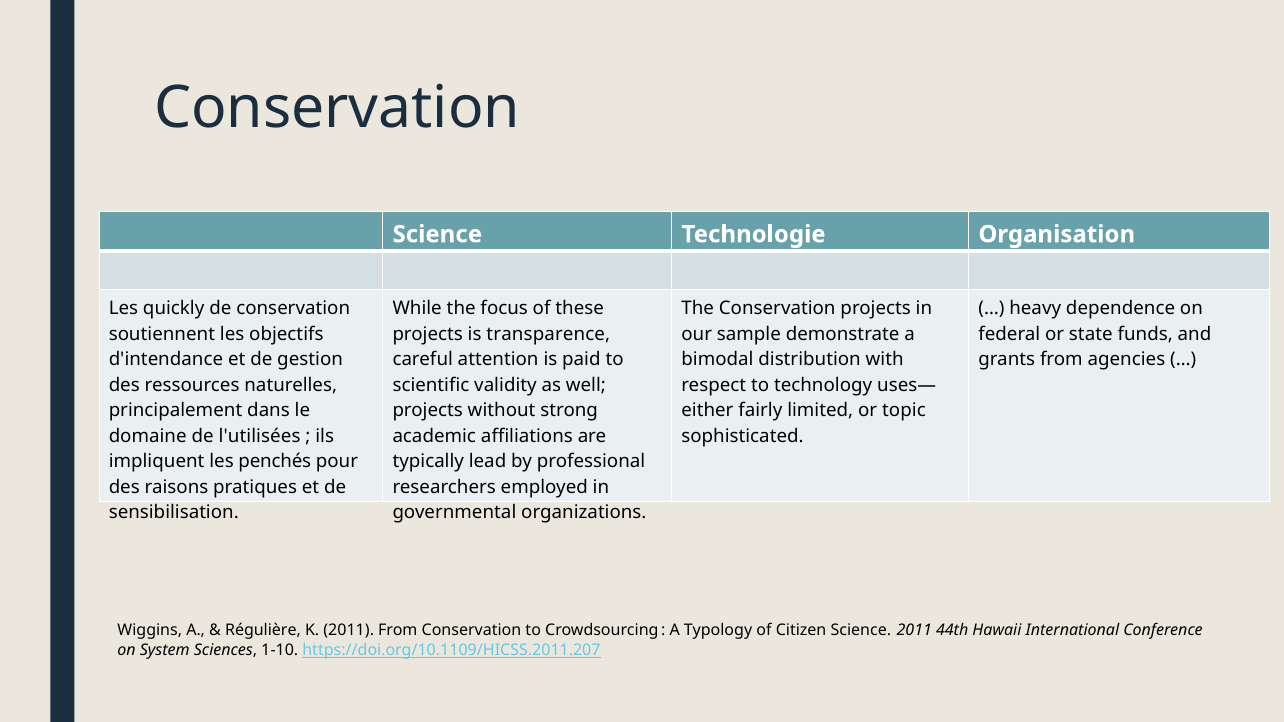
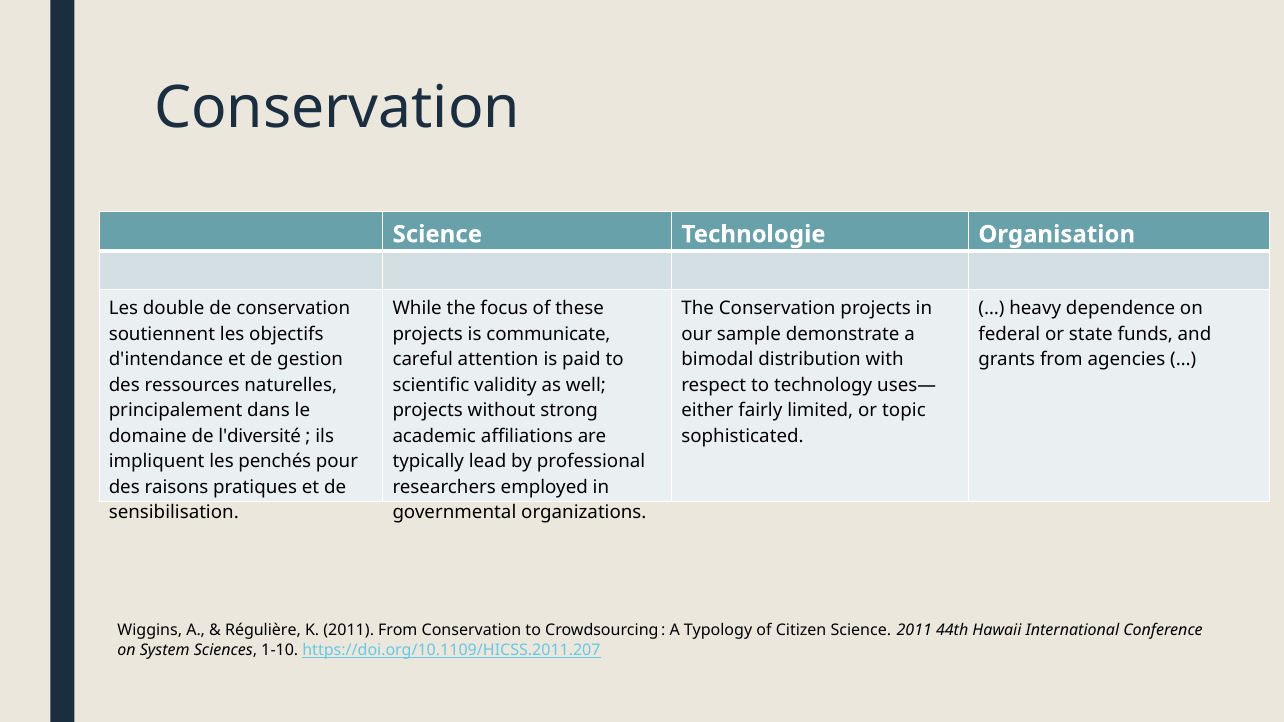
quickly: quickly -> double (174, 309)
transparence: transparence -> communicate (548, 334)
l'utilisées: l'utilisées -> l'diversité (260, 436)
